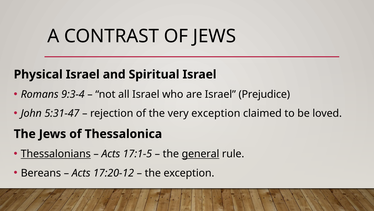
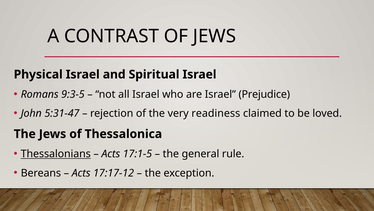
9:3-4: 9:3-4 -> 9:3-5 (73, 94)
very exception: exception -> readiness (216, 113)
general underline: present -> none (201, 153)
17:20-12: 17:20-12 -> 17:17-12 (114, 173)
